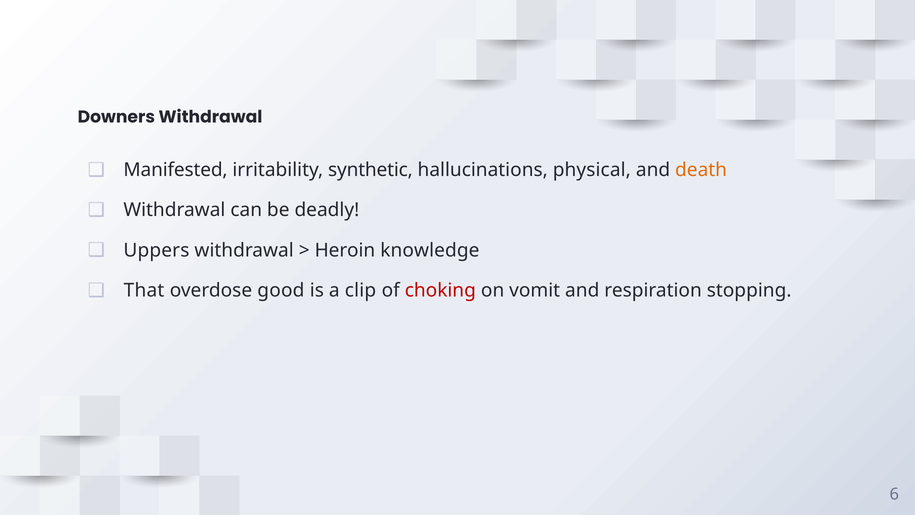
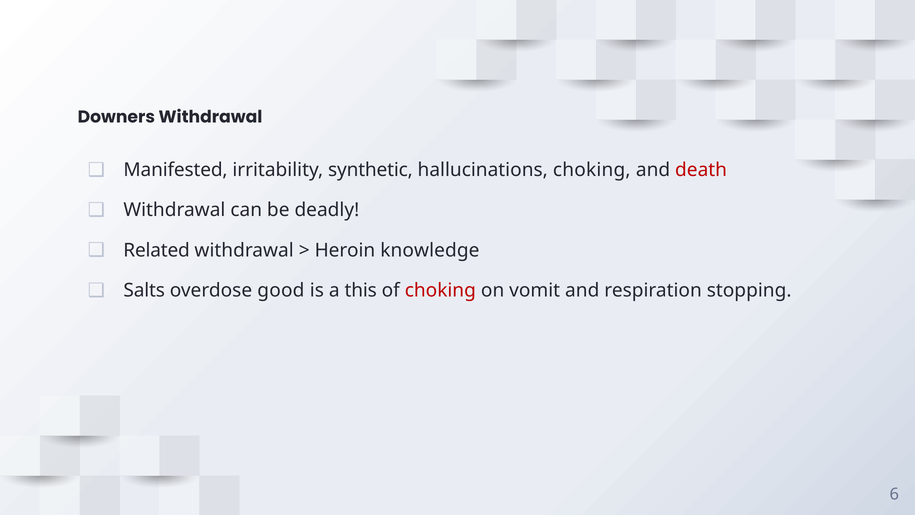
hallucinations physical: physical -> choking (592, 170)
death colour: orange -> red (701, 170)
Uppers: Uppers -> Related (157, 250)
That: That -> Salts (144, 290)
clip: clip -> this (361, 290)
